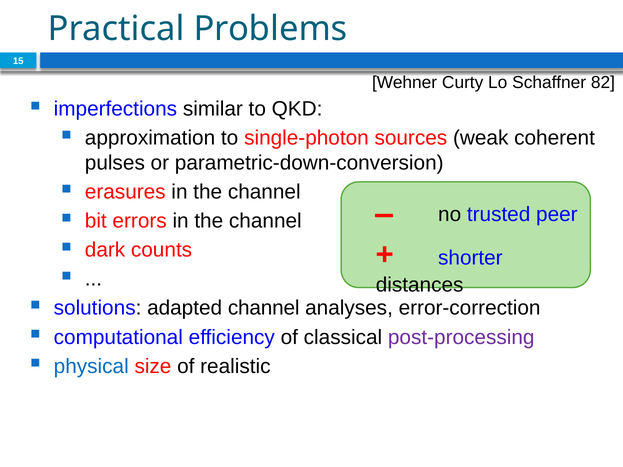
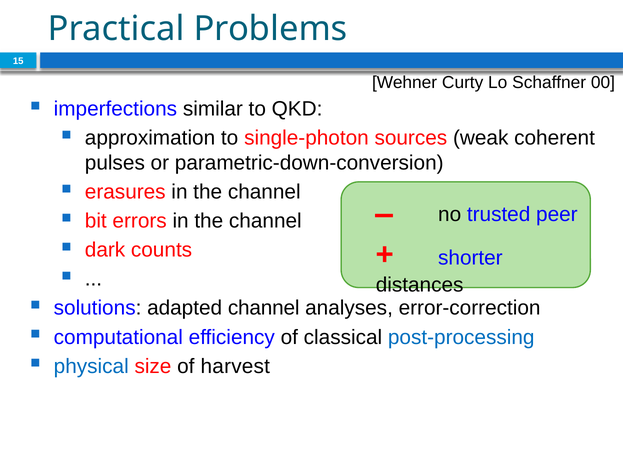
82: 82 -> 00 (603, 82)
post-processing colour: purple -> blue (461, 337)
realistic: realistic -> harvest (235, 366)
